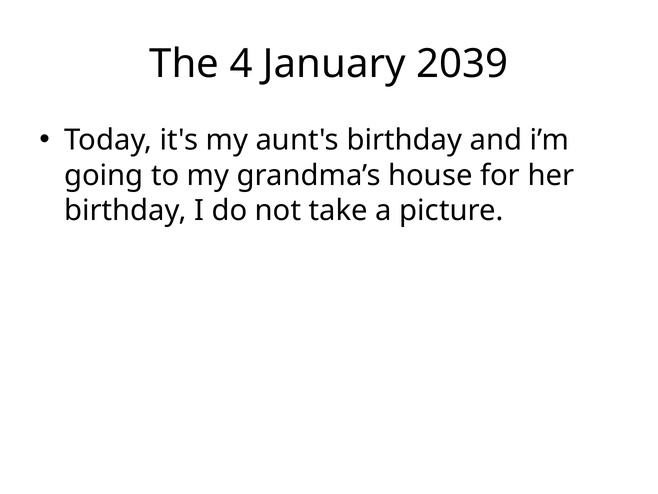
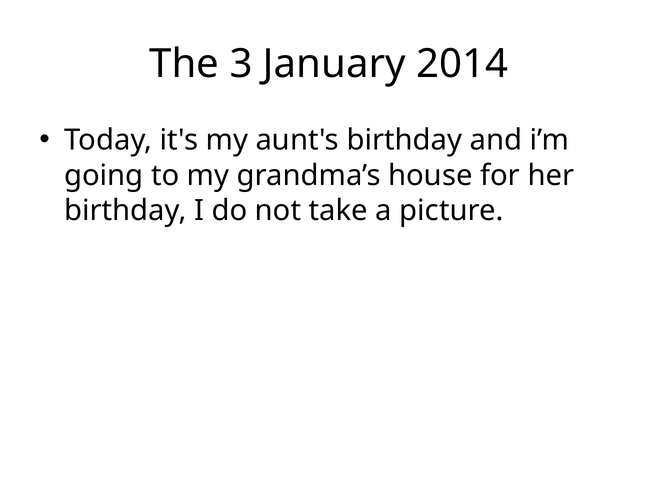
4: 4 -> 3 (241, 64)
2039: 2039 -> 2014 (462, 64)
